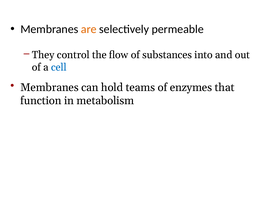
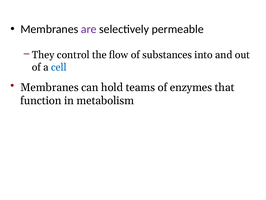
are colour: orange -> purple (89, 29)
